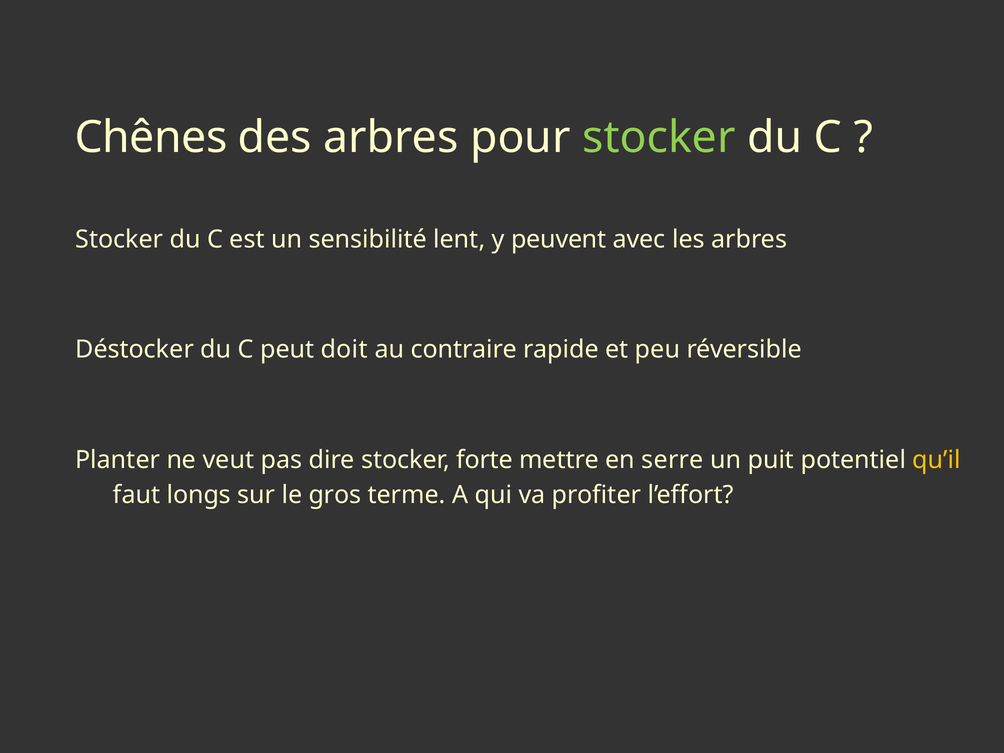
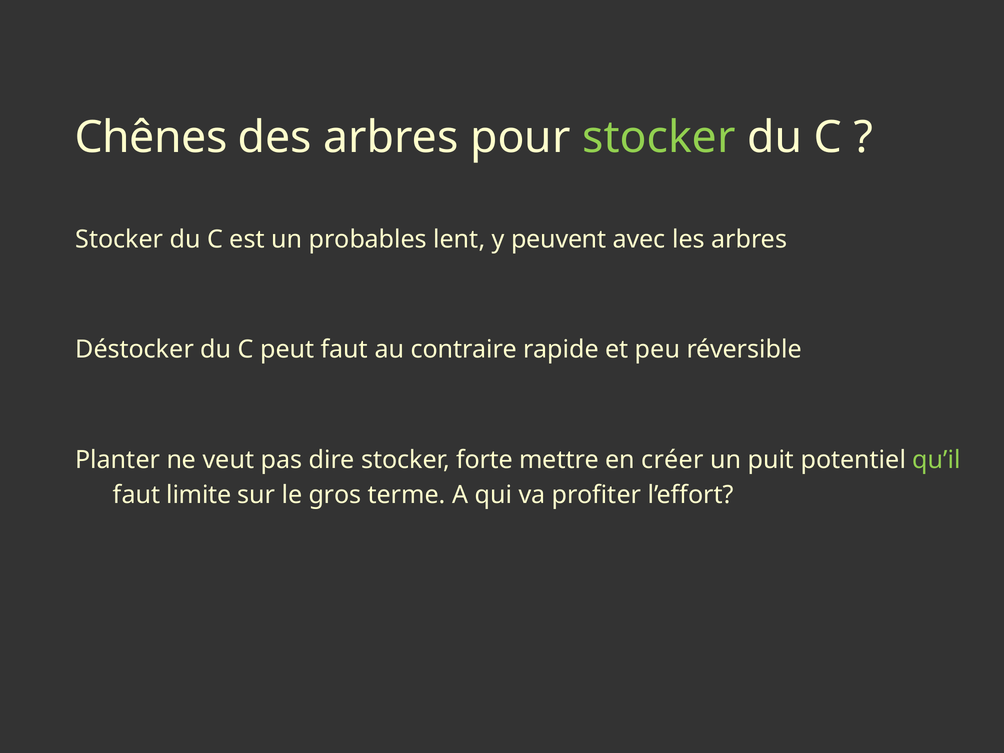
sensibilité: sensibilité -> probables (368, 239)
peut doit: doit -> faut (344, 350)
serre: serre -> créer (672, 460)
qu’il colour: yellow -> light green (937, 460)
longs: longs -> limite (199, 495)
